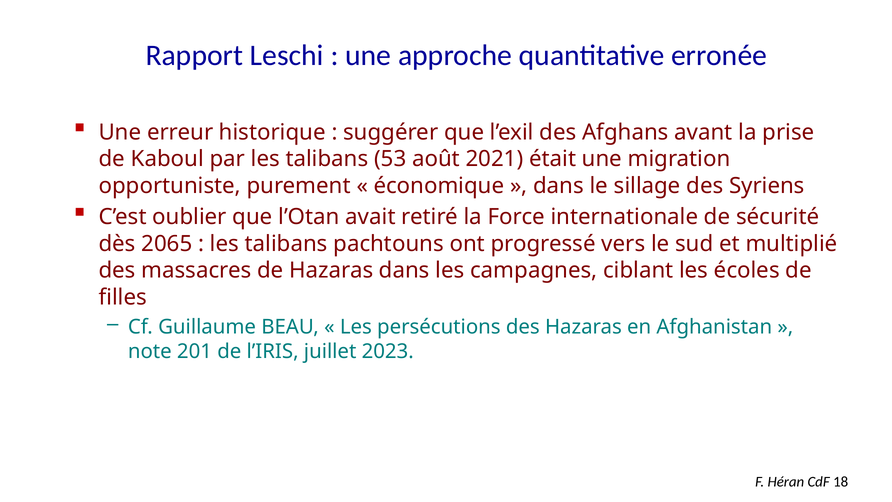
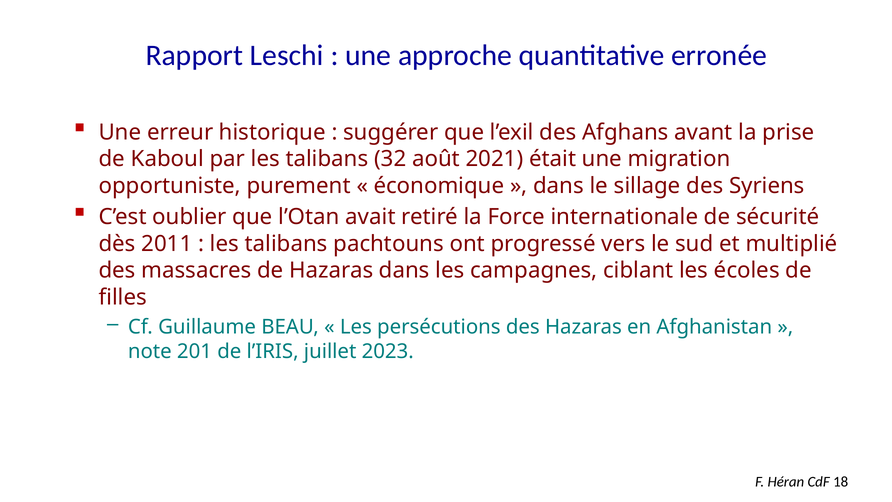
53: 53 -> 32 (390, 159)
2065: 2065 -> 2011 (167, 244)
